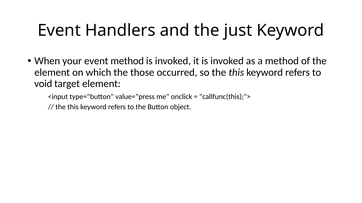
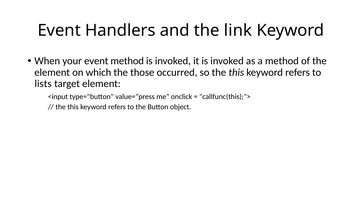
just: just -> link (238, 30)
void: void -> lists (43, 84)
